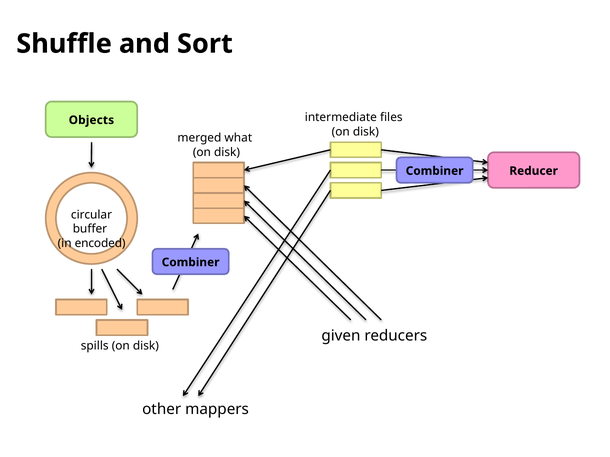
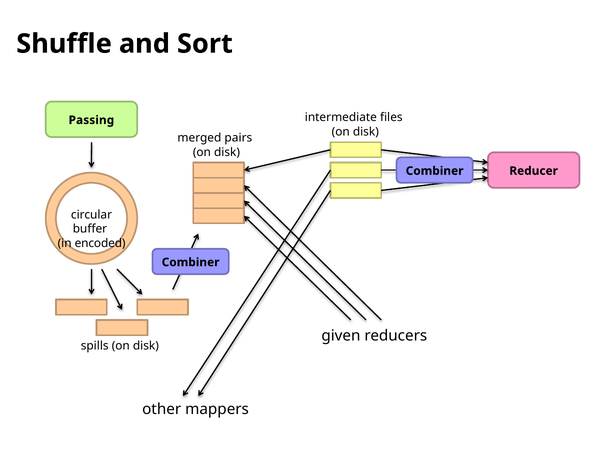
Objects: Objects -> Passing (91, 120)
what: what -> pairs (238, 138)
